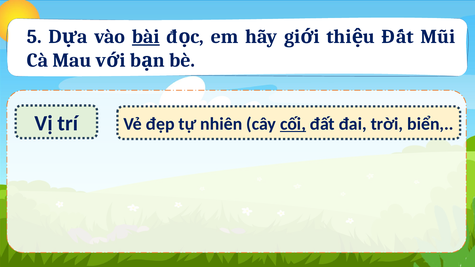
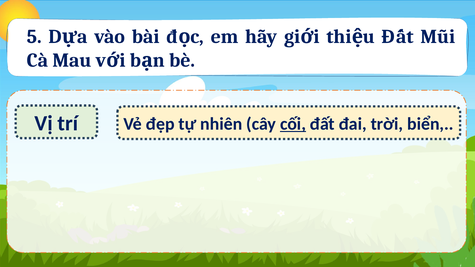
bài underline: present -> none (146, 37)
